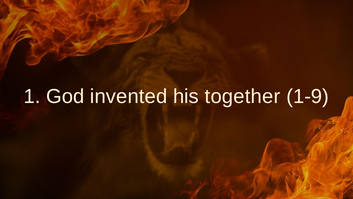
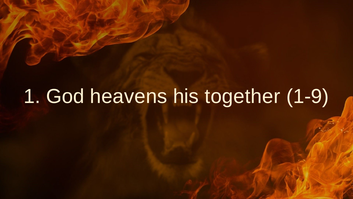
invented: invented -> heavens (129, 96)
